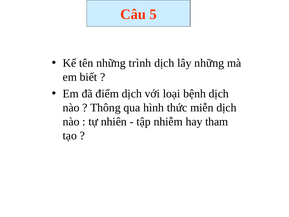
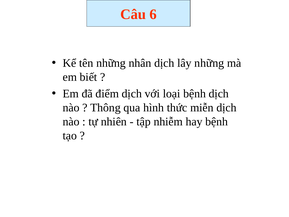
5: 5 -> 6 (153, 14)
trình: trình -> nhân (140, 63)
hay tham: tham -> bệnh (217, 121)
